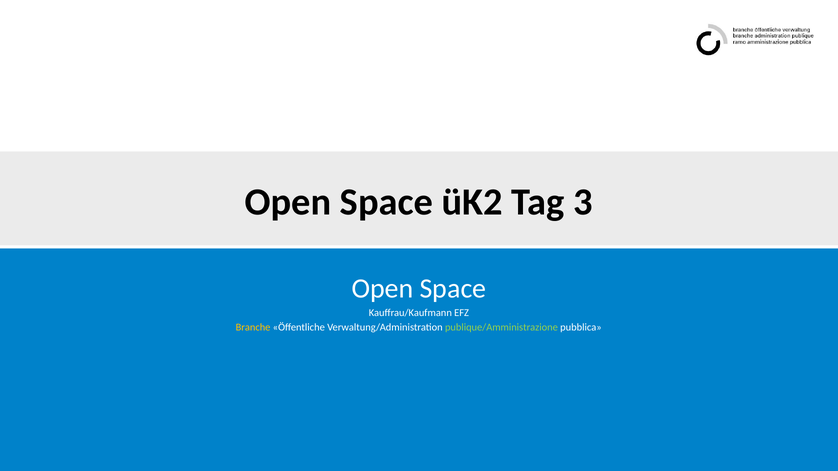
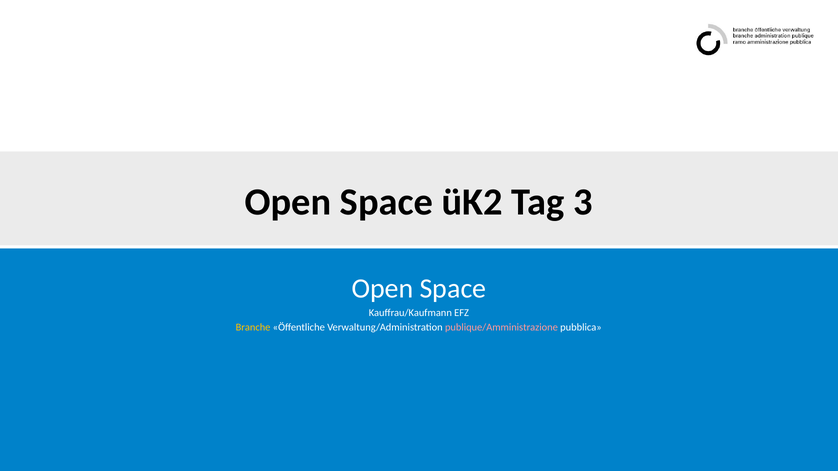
publique/Amministrazione colour: light green -> pink (501, 328)
